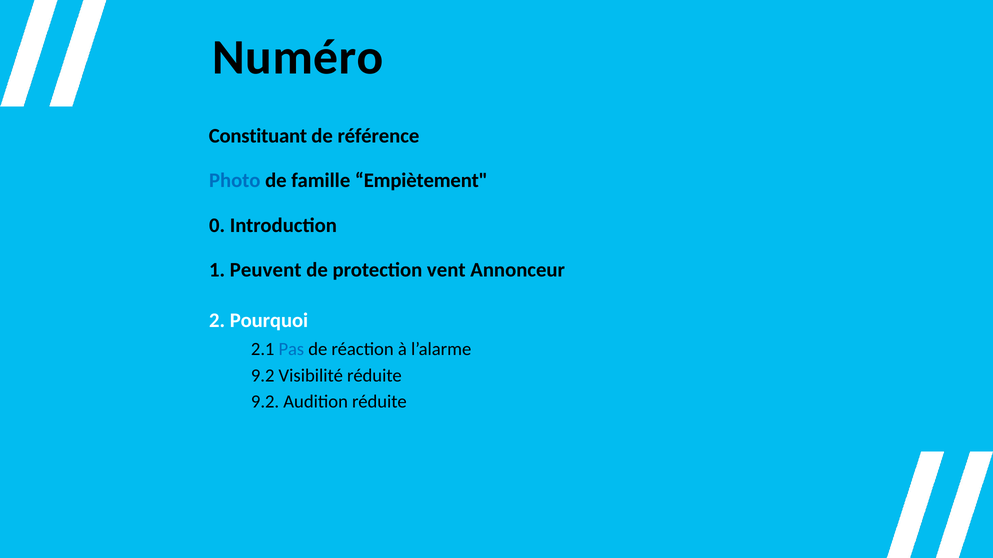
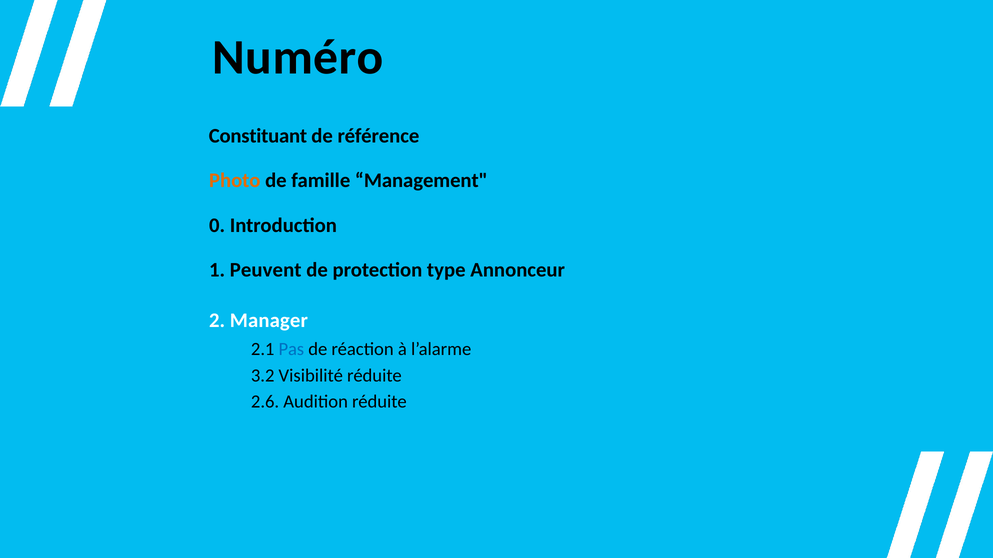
Photo colour: blue -> orange (235, 181)
Empiètement: Empiètement -> Management (421, 181)
vent: vent -> type (446, 270)
Pourquoi: Pourquoi -> Manager (269, 321)
9.2: 9.2 -> 3.2 (263, 376)
9.2: 9.2 -> 2.6 (265, 402)
